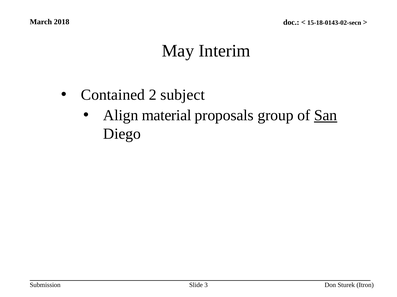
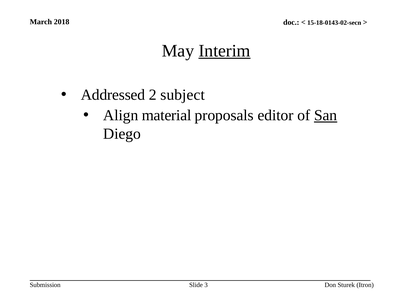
Interim underline: none -> present (225, 51)
Contained: Contained -> Addressed (113, 95)
group: group -> editor (276, 116)
